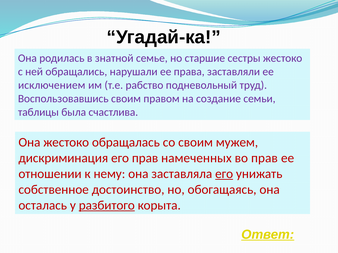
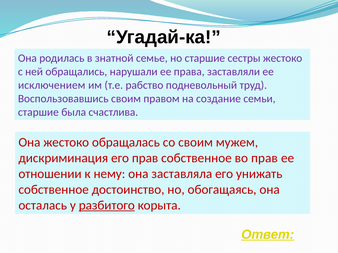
таблицы: таблицы -> старшие (38, 112)
прав намеченных: намеченных -> собственное (196, 158)
его underline: present -> none (224, 174)
